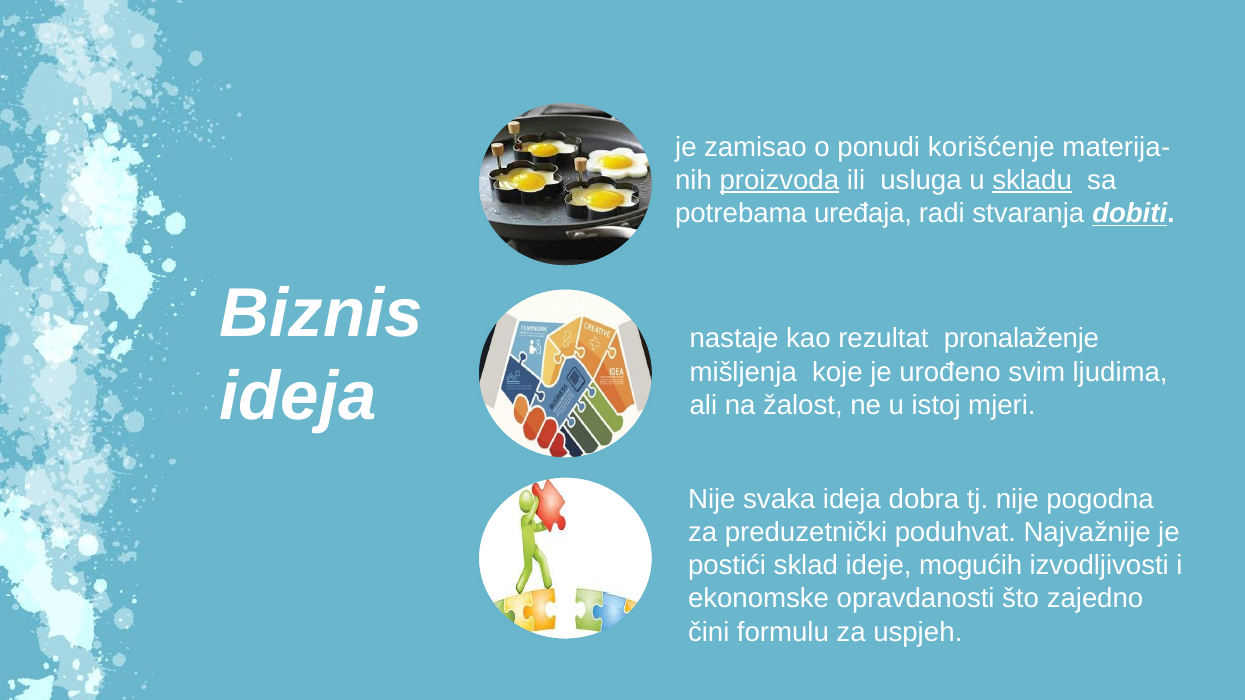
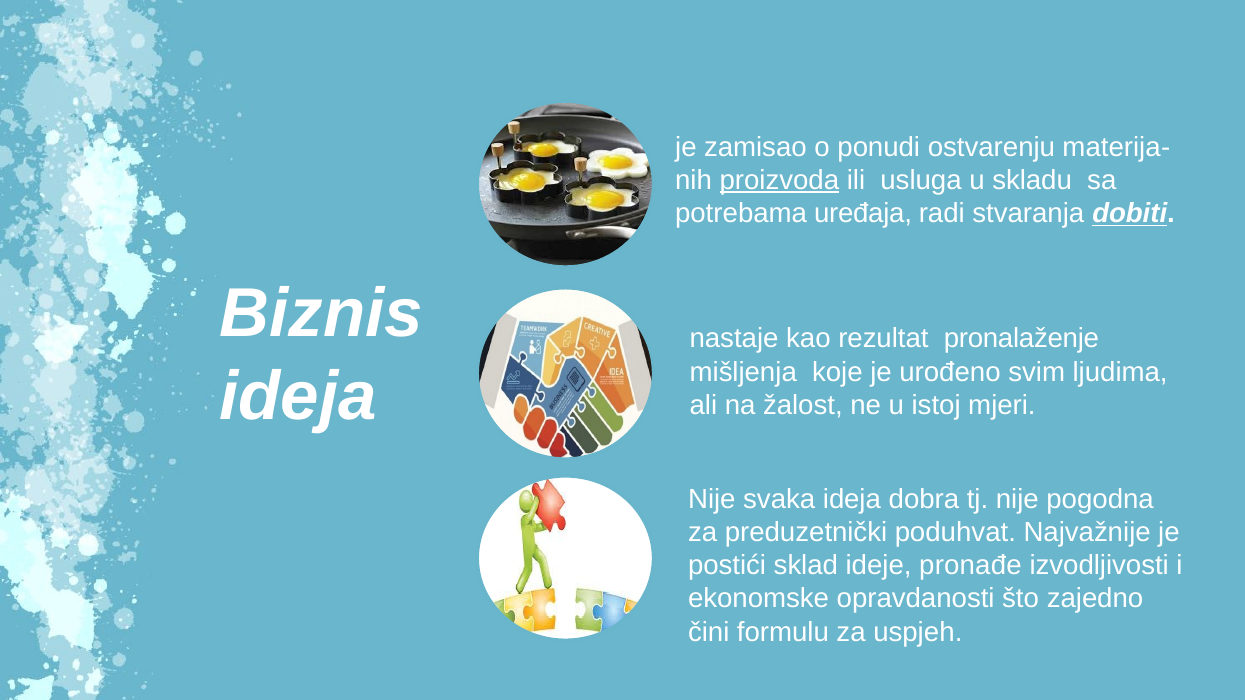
korišćenje: korišćenje -> ostvarenju (991, 147)
skladu underline: present -> none (1032, 180)
mogućih: mogućih -> pronađe (970, 566)
